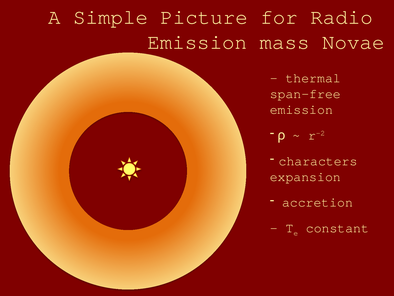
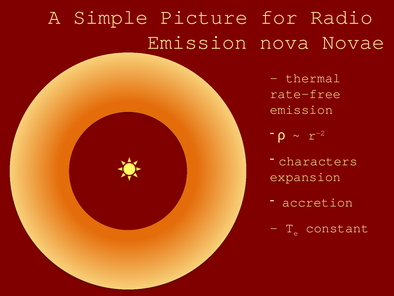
mass: mass -> nova (285, 42)
span-free: span-free -> rate-free (305, 94)
